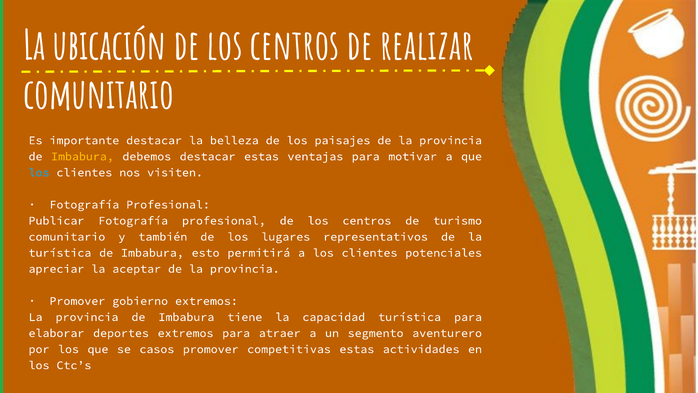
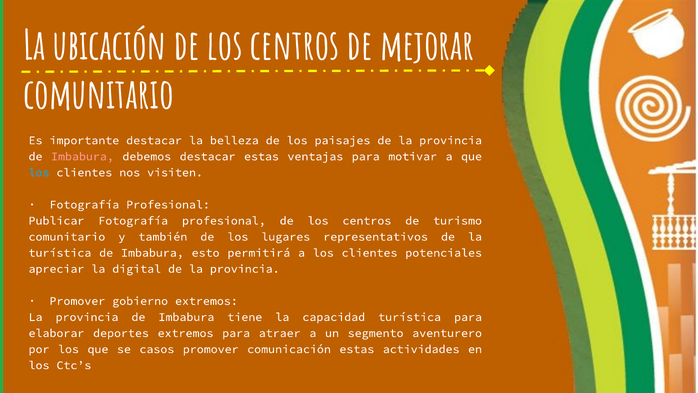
realizar: realizar -> mejorar (427, 46)
Imbabura colour: yellow -> pink (82, 156)
aceptar: aceptar -> digital (137, 269)
competitivas: competitivas -> comunicación (289, 349)
